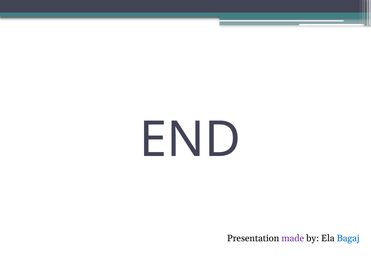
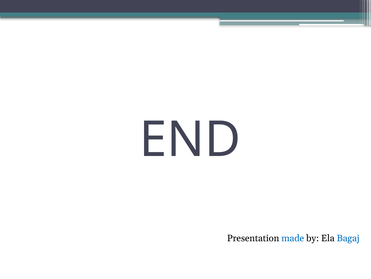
made colour: purple -> blue (293, 238)
